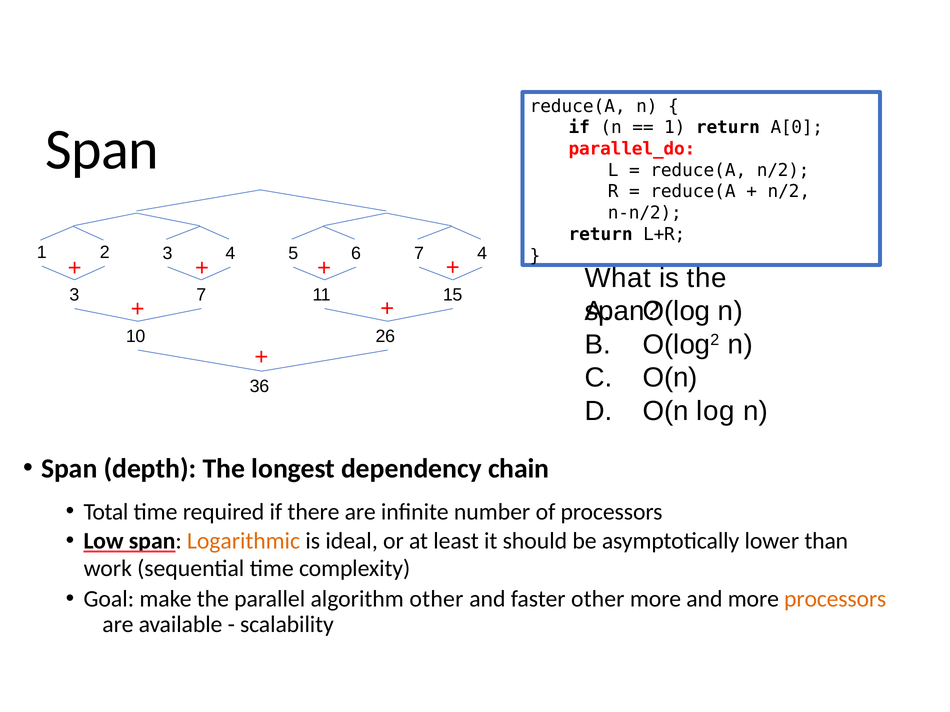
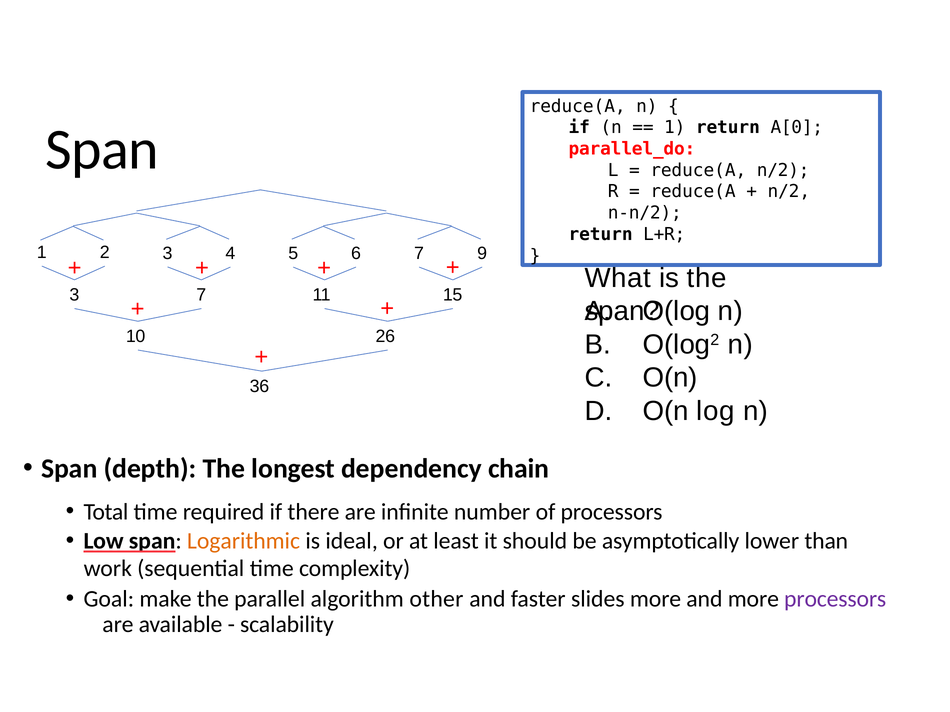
4 4: 4 -> 9 (482, 254)
faster other: other -> slides (598, 599)
processors colour: orange -> purple (835, 599)
